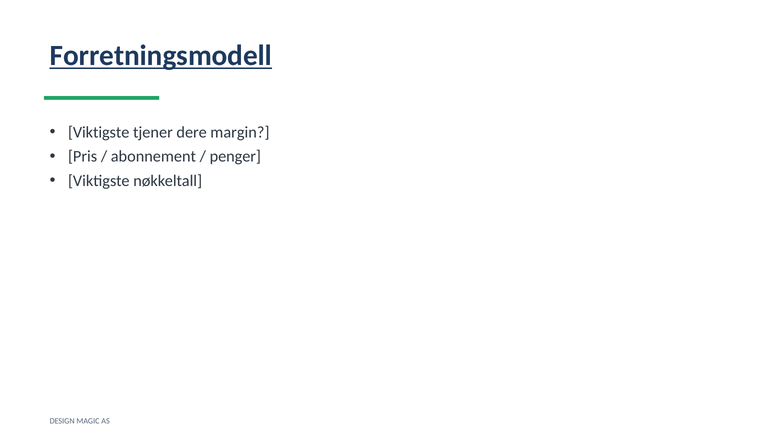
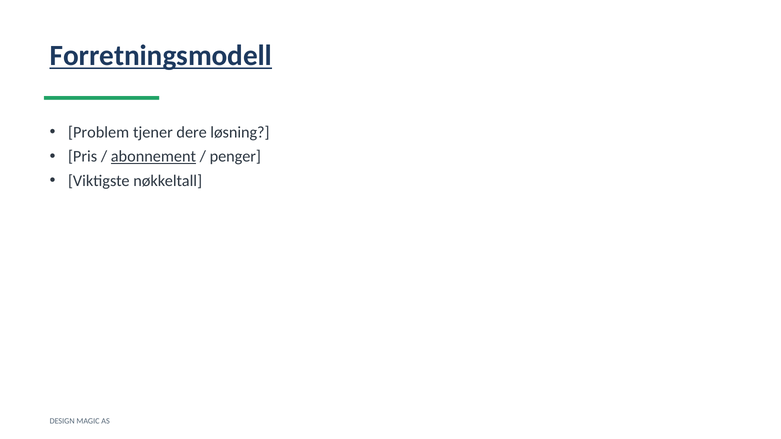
Viktigste: Viktigste -> Problem (99, 132)
margin: margin -> løsning (240, 132)
abonnement underline: none -> present (153, 157)
